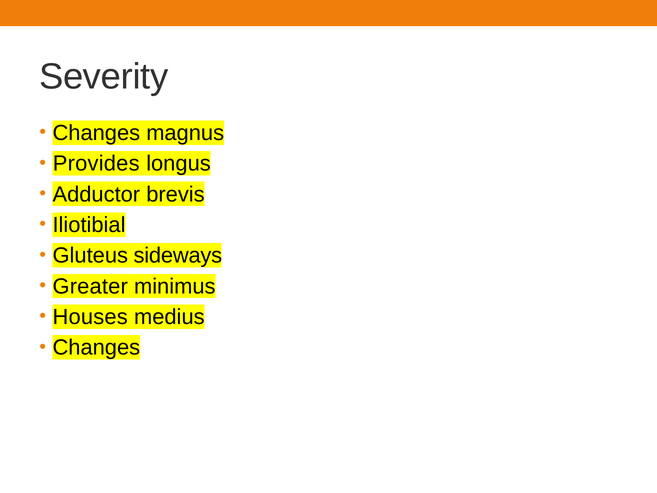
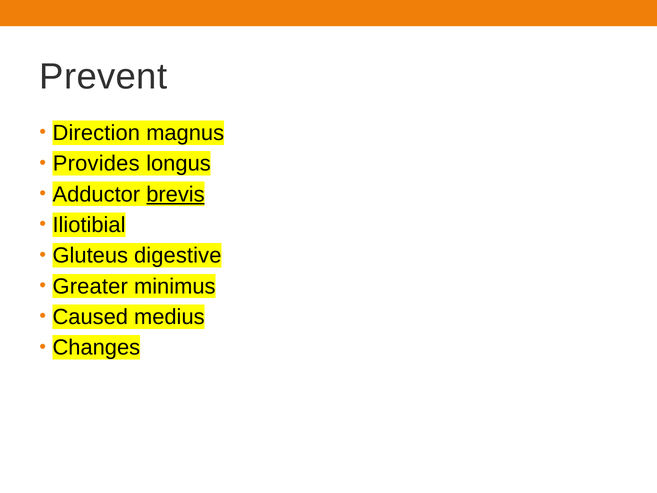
Severity: Severity -> Prevent (103, 76)
Changes: Changes -> Direction (96, 133)
brevis underline: none -> present (175, 194)
sideways: sideways -> digestive (178, 256)
Houses: Houses -> Caused (90, 317)
